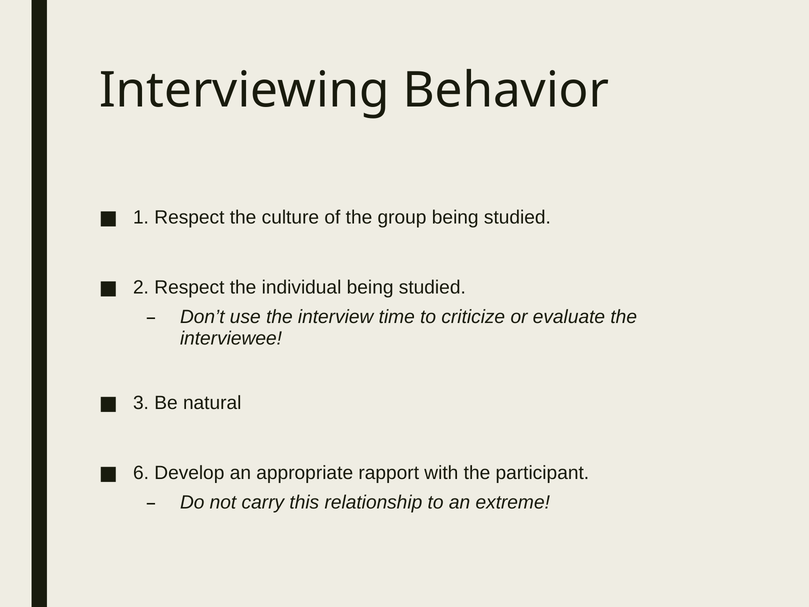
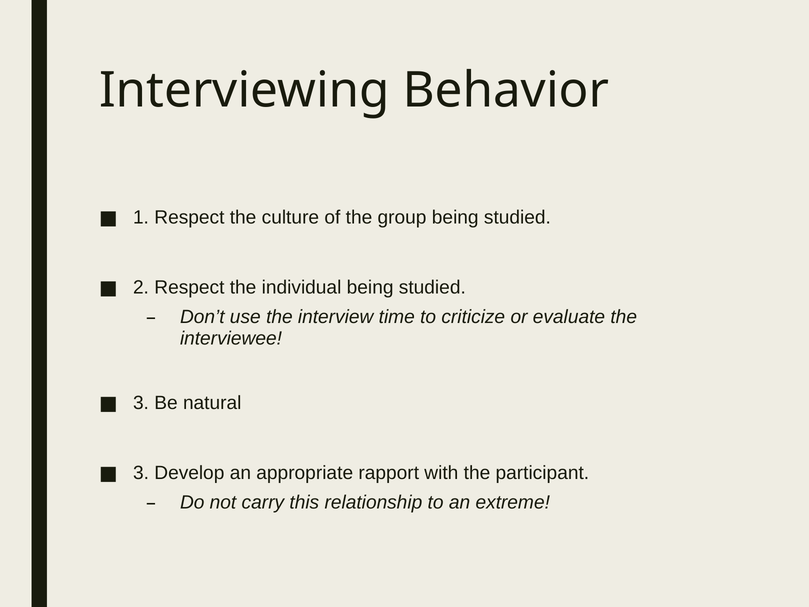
6: 6 -> 3 (141, 473)
